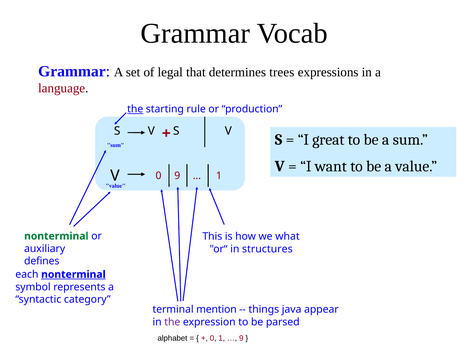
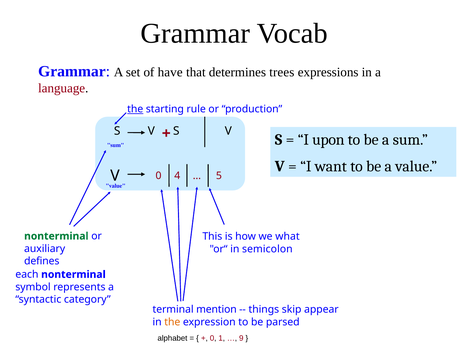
legal: legal -> have (170, 72)
great: great -> upon (328, 140)
0 9: 9 -> 4 (177, 176)
1: 1 -> 5 (219, 176)
structures: structures -> semicolon (267, 249)
nonterminal underline: present -> none (73, 274)
java: java -> skip (292, 310)
the colour: purple -> orange (172, 322)
